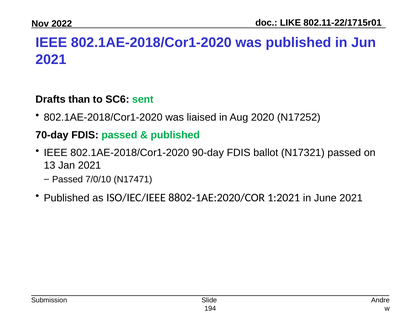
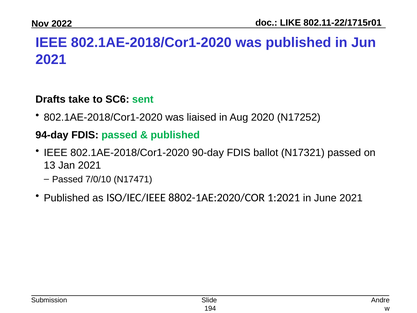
than: than -> take (79, 99)
70-day: 70-day -> 94-day (52, 135)
